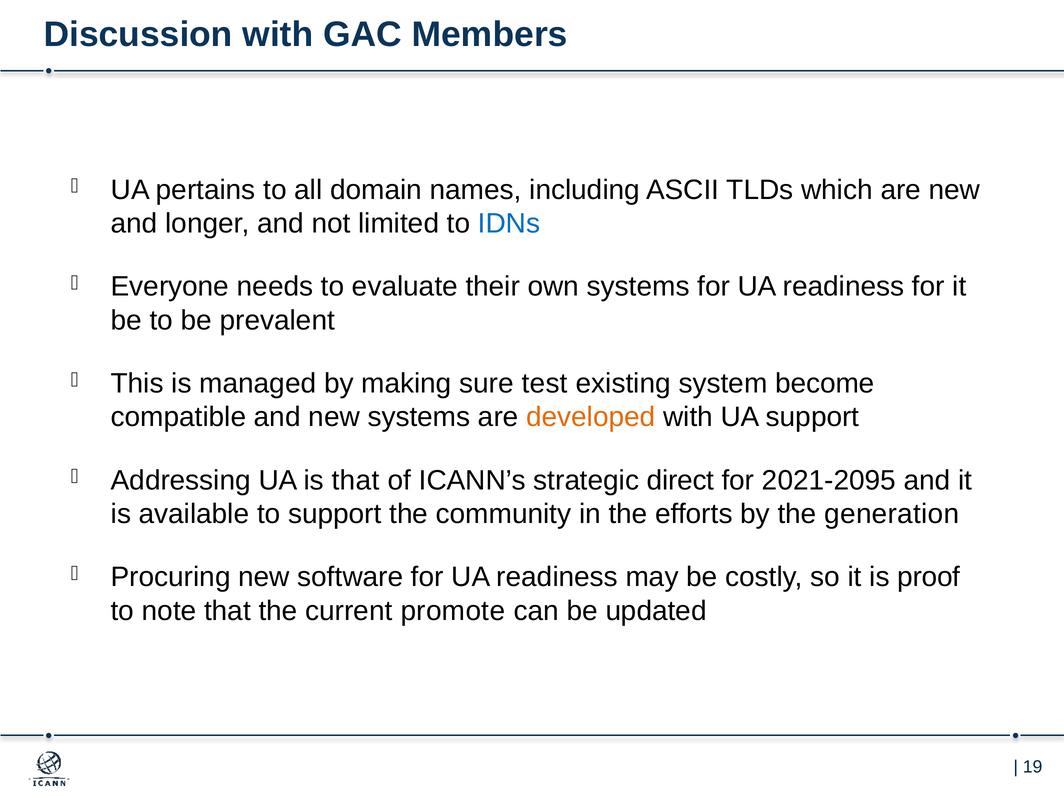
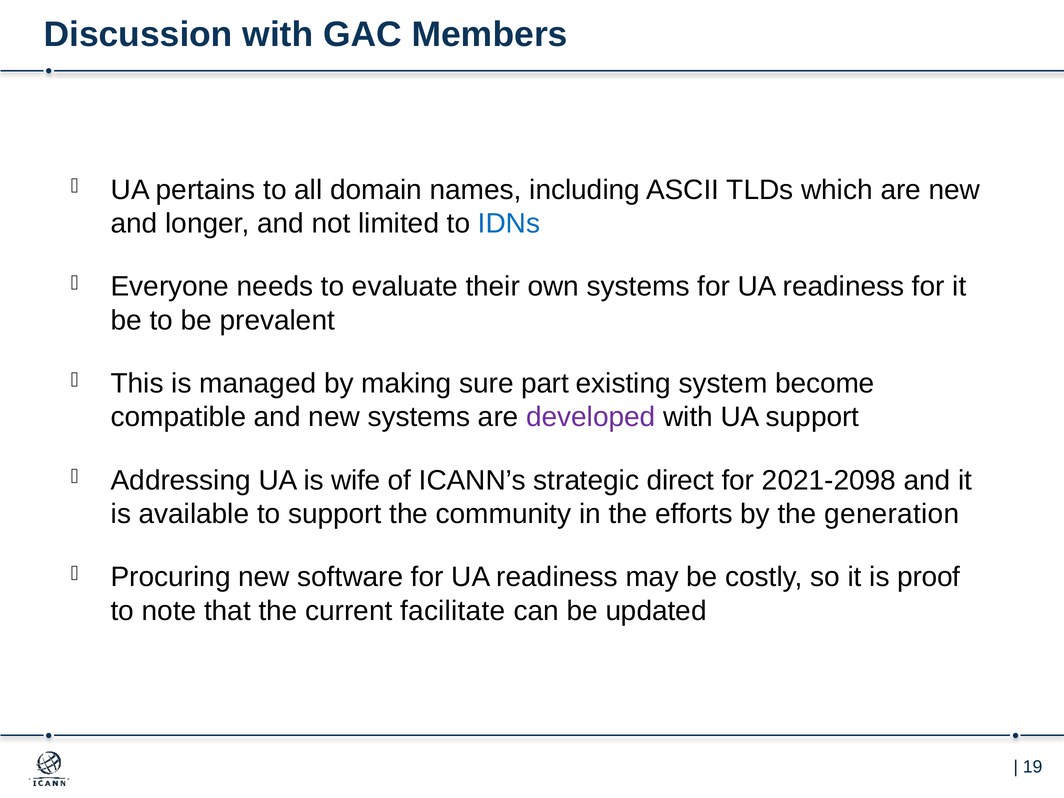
test: test -> part (545, 384)
developed colour: orange -> purple (591, 417)
is that: that -> wife (356, 480)
2021-2095: 2021-2095 -> 2021-2098 (829, 480)
promote: promote -> facilitate (453, 611)
